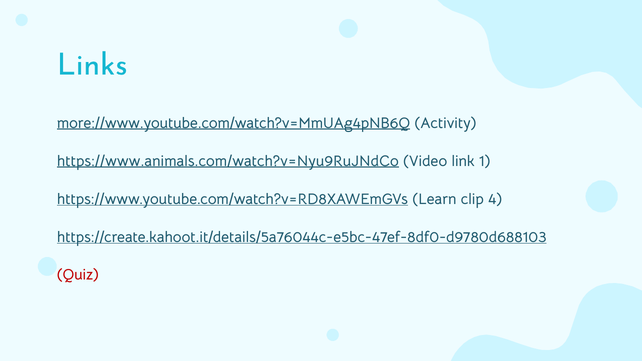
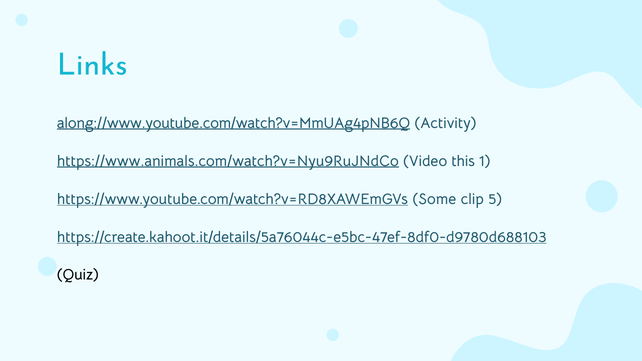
more://www.youtube.com/watch?v=MmUAg4pNB6Q: more://www.youtube.com/watch?v=MmUAg4pNB6Q -> along://www.youtube.com/watch?v=MmUAg4pNB6Q (234, 123)
link: link -> this (463, 161)
Learn: Learn -> Some (434, 199)
4: 4 -> 5 (495, 199)
Quiz colour: red -> black (78, 275)
